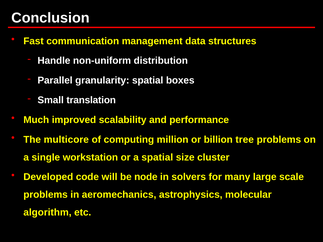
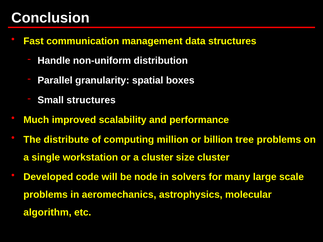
Small translation: translation -> structures (91, 100)
multicore: multicore -> distribute (66, 140)
a spatial: spatial -> cluster (157, 157)
